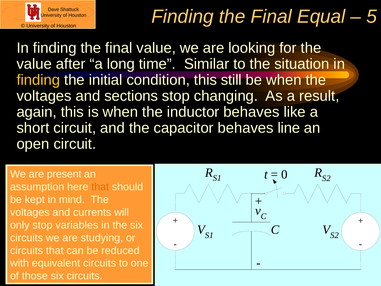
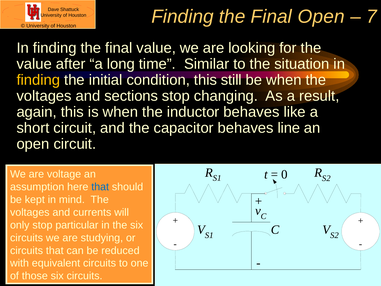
Final Equal: Equal -> Open (321, 17)
5: 5 -> 7 (372, 17)
present: present -> voltage (64, 174)
that colour: orange -> blue (100, 187)
variables: variables -> particular (77, 225)
